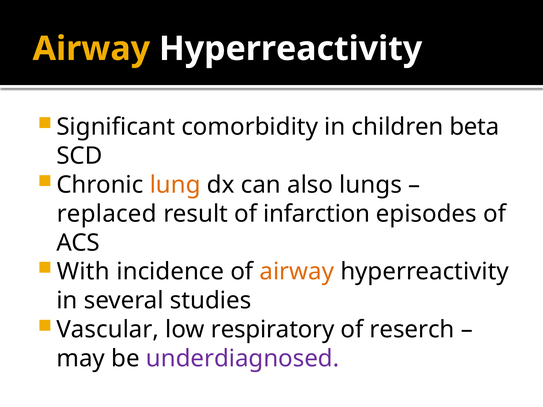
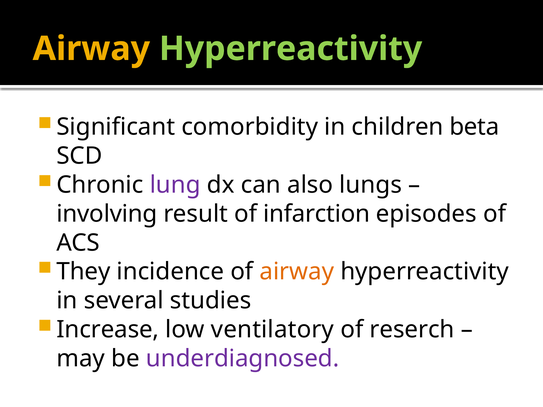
Hyperreactivity colour: white -> light green (291, 49)
lung colour: orange -> purple (175, 185)
replaced: replaced -> involving (107, 214)
With: With -> They (83, 272)
Vascular: Vascular -> Increase (108, 330)
respiratory: respiratory -> ventilatory (272, 330)
